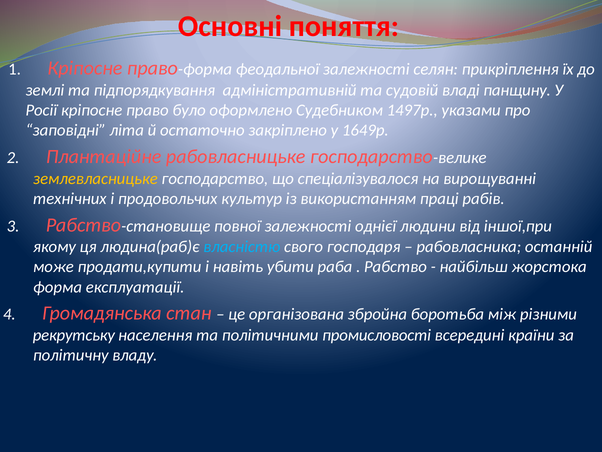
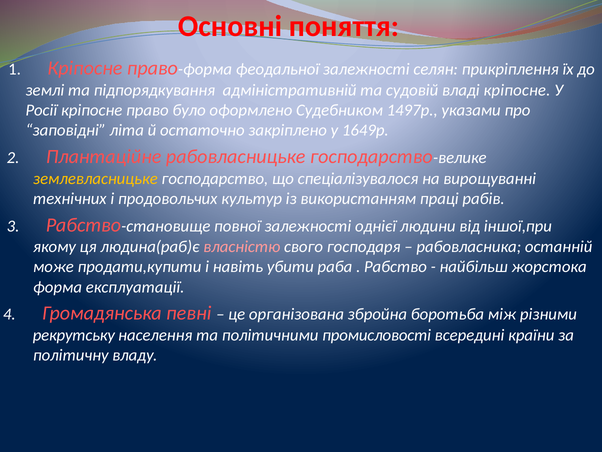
владі панщину: панщину -> кріпосне (517, 90)
власністю colour: light blue -> pink (242, 247)
стан: стан -> певні (189, 313)
